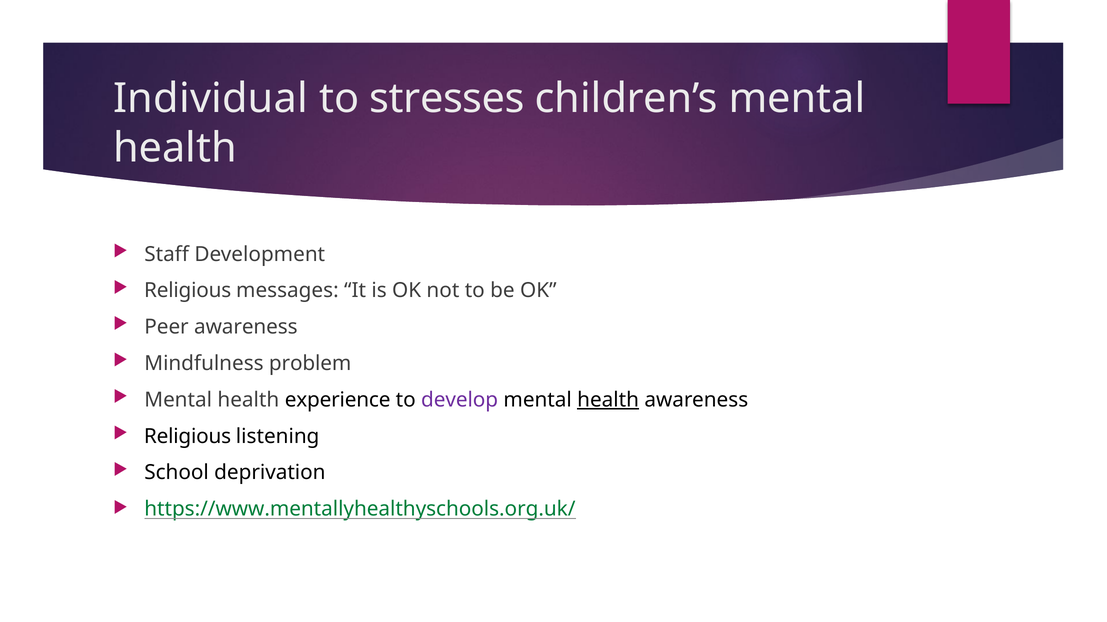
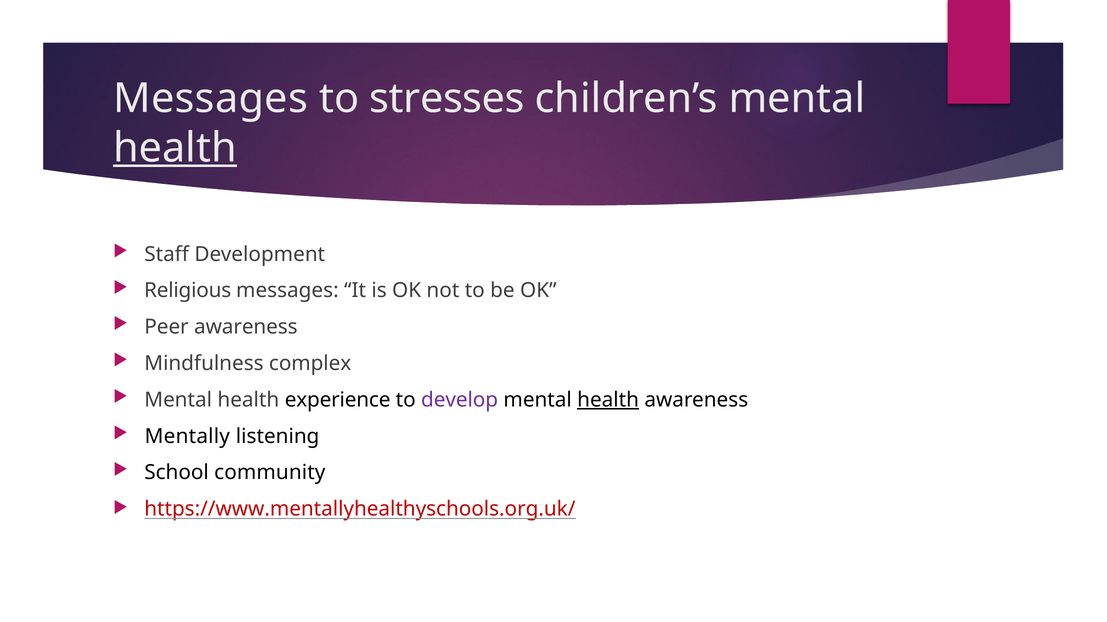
Individual: Individual -> Messages (211, 98)
health underline: none -> present (175, 148)
problem: problem -> complex (310, 364)
Religious: Religious -> Mentally (187, 437)
deprivation: deprivation -> community (270, 473)
https://www.mentallyhealthyschools.org.uk/ colour: green -> red (360, 510)
